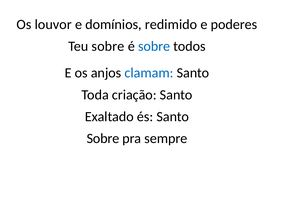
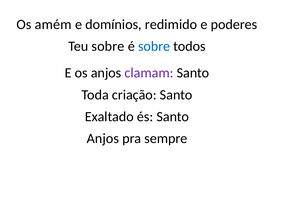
louvor: louvor -> amém (53, 24)
clamam colour: blue -> purple (149, 73)
Sobre: Sobre -> Anjos (103, 138)
